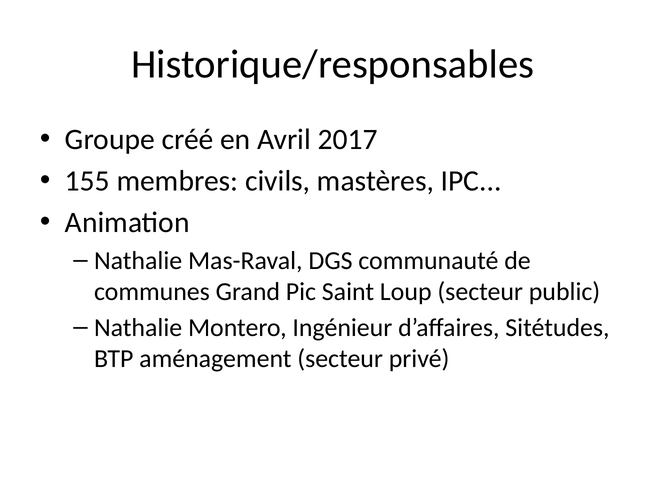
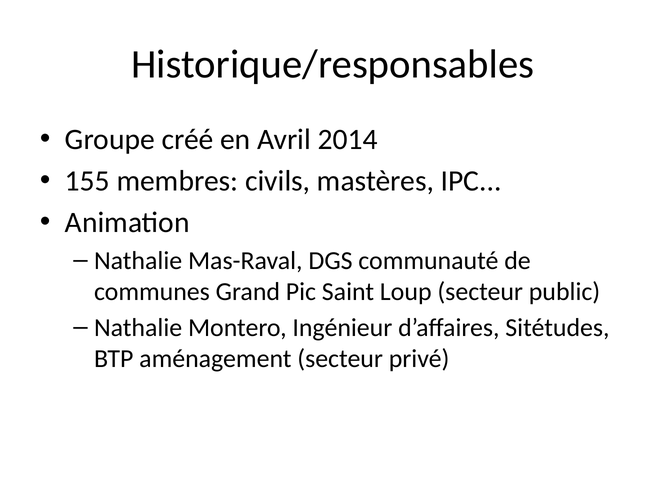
2017: 2017 -> 2014 (348, 140)
